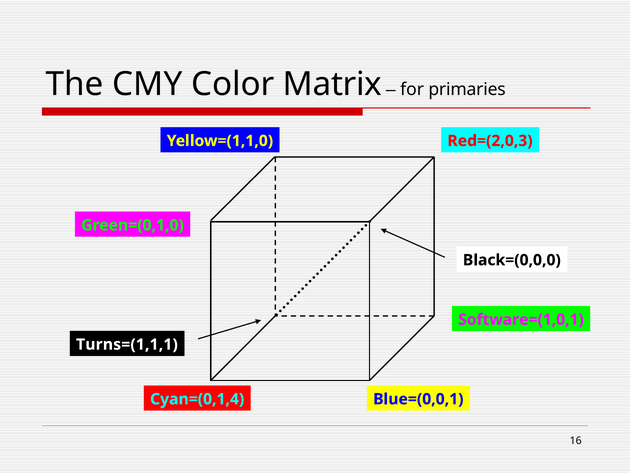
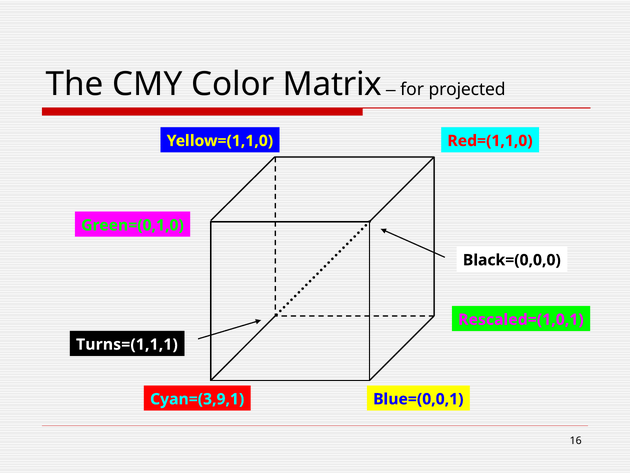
primaries: primaries -> projected (467, 89)
Red=(2,0,3: Red=(2,0,3 -> Red=(1,1,0 (490, 141)
Software=(1,0,1: Software=(1,0,1 -> Rescaled=(1,0,1 (521, 319)
Cyan=(0,1,4: Cyan=(0,1,4 -> Cyan=(3,9,1 (197, 399)
